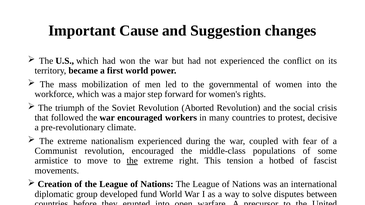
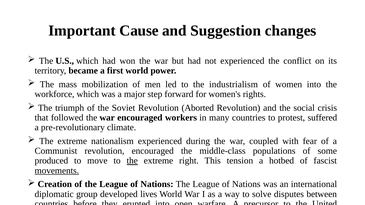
governmental: governmental -> industrialism (234, 84)
decisive: decisive -> suffered (322, 118)
armistice: armistice -> produced (51, 161)
movements underline: none -> present (57, 171)
fund: fund -> lives (149, 194)
